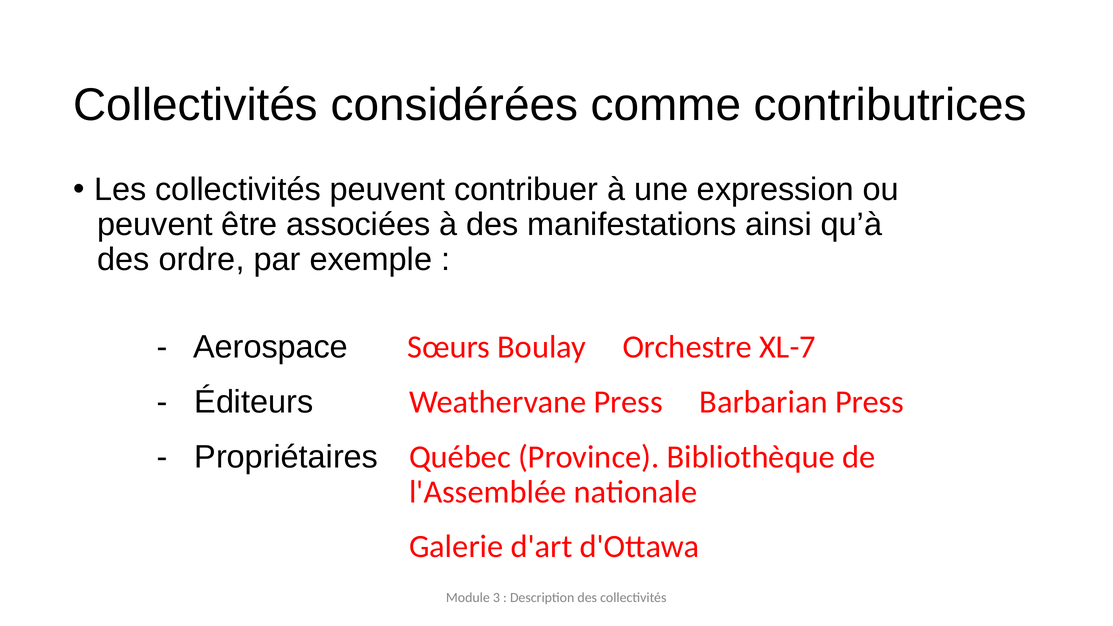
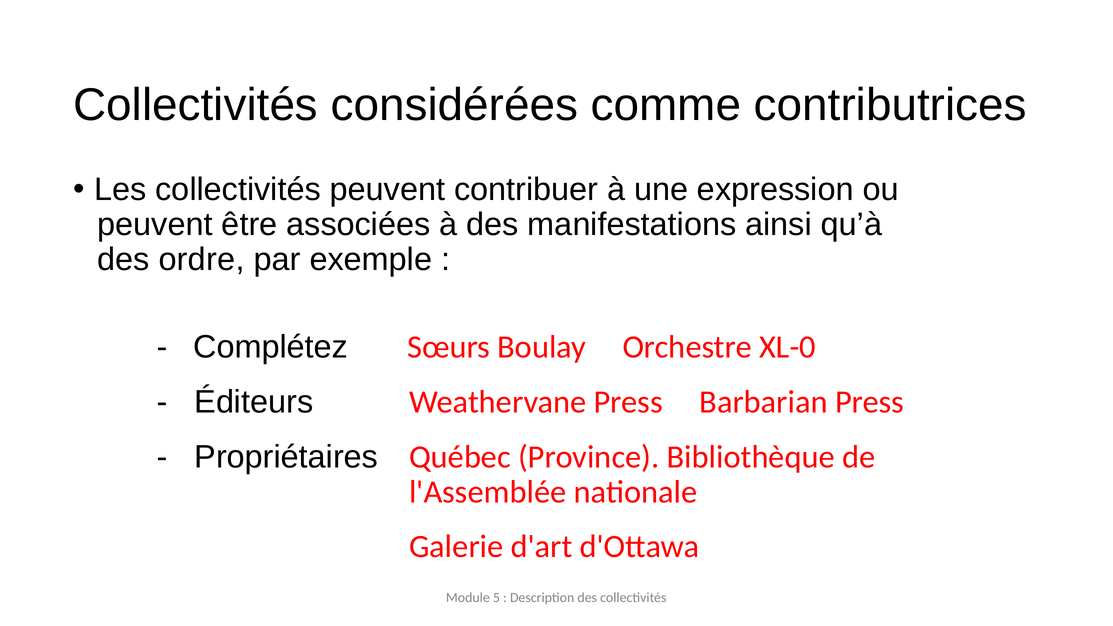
Aerospace: Aerospace -> Complétez (271, 347)
XL-7: XL-7 -> XL-0 (787, 347)
3: 3 -> 5 (496, 598)
